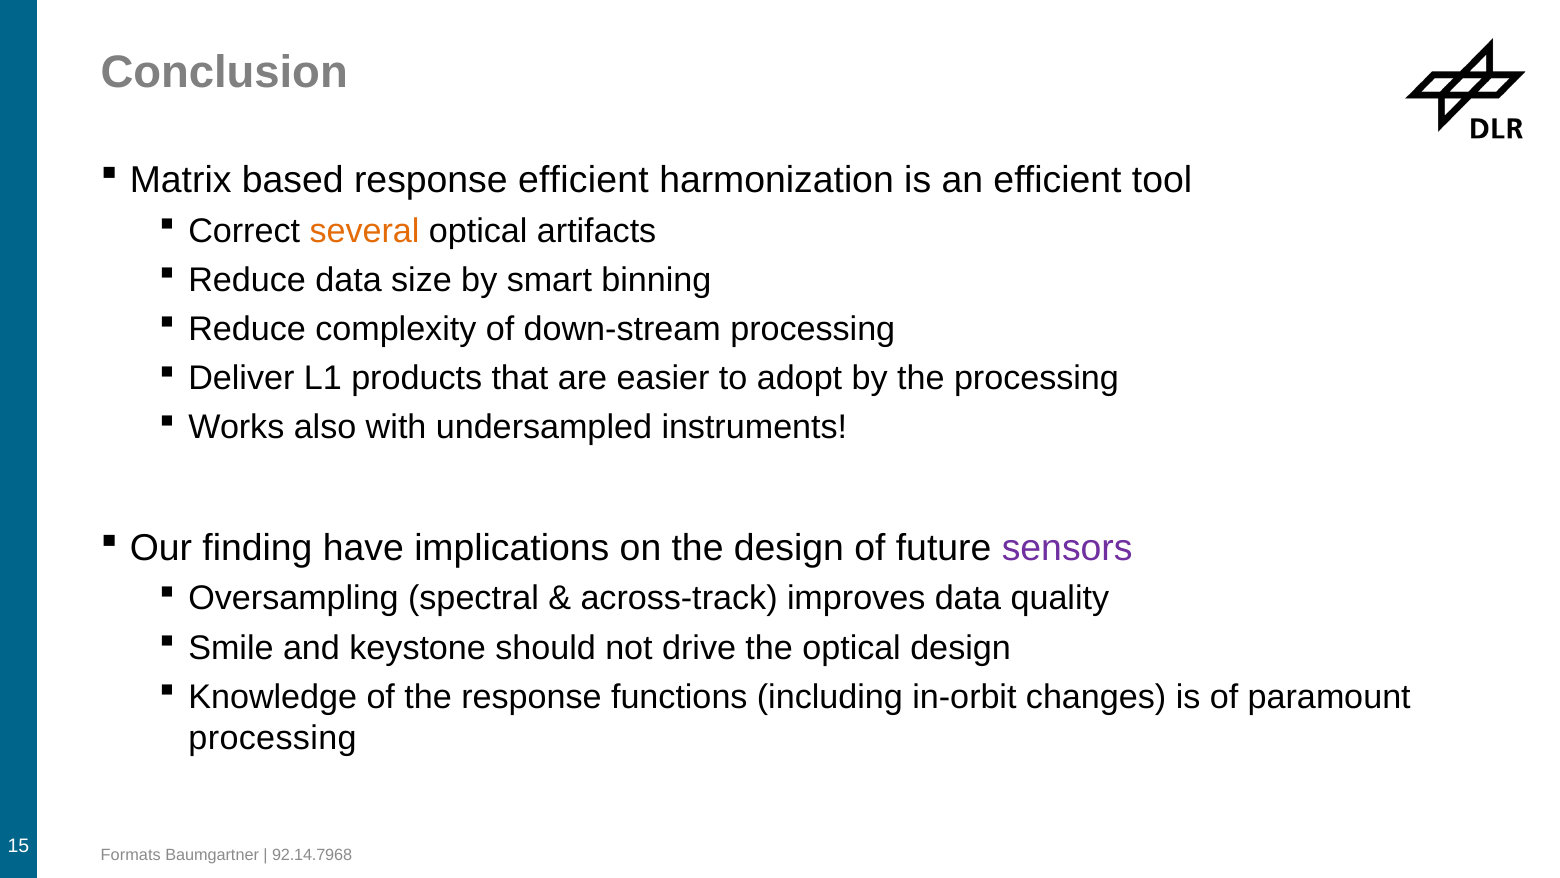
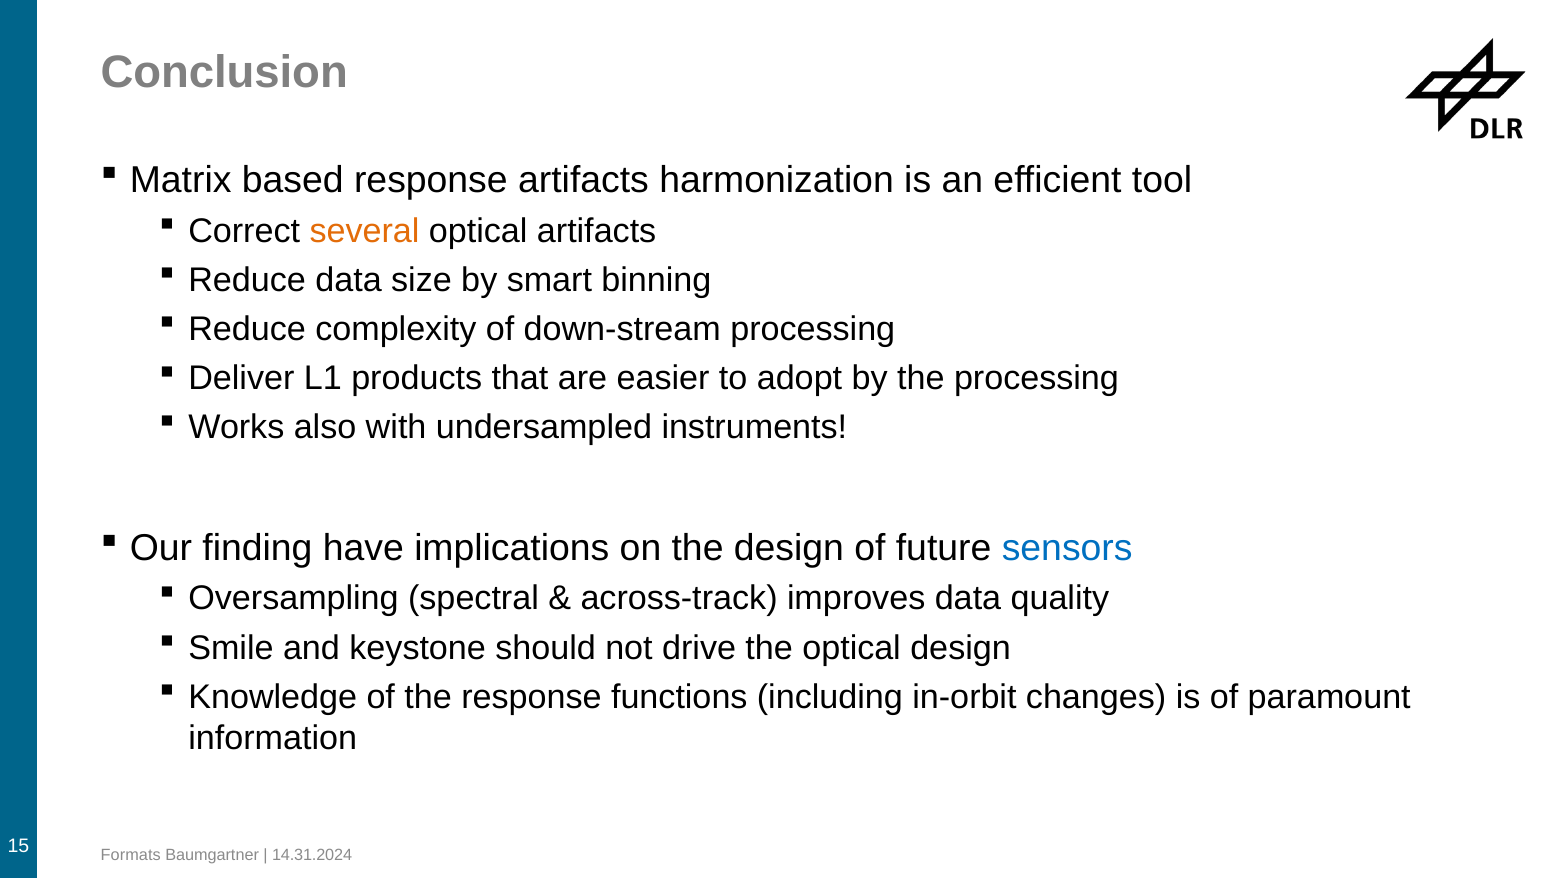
response efficient: efficient -> artifacts (583, 180)
sensors colour: purple -> blue (1067, 548)
processing: processing -> information (273, 737)
92.14.7968: 92.14.7968 -> 14.31.2024 (312, 855)
